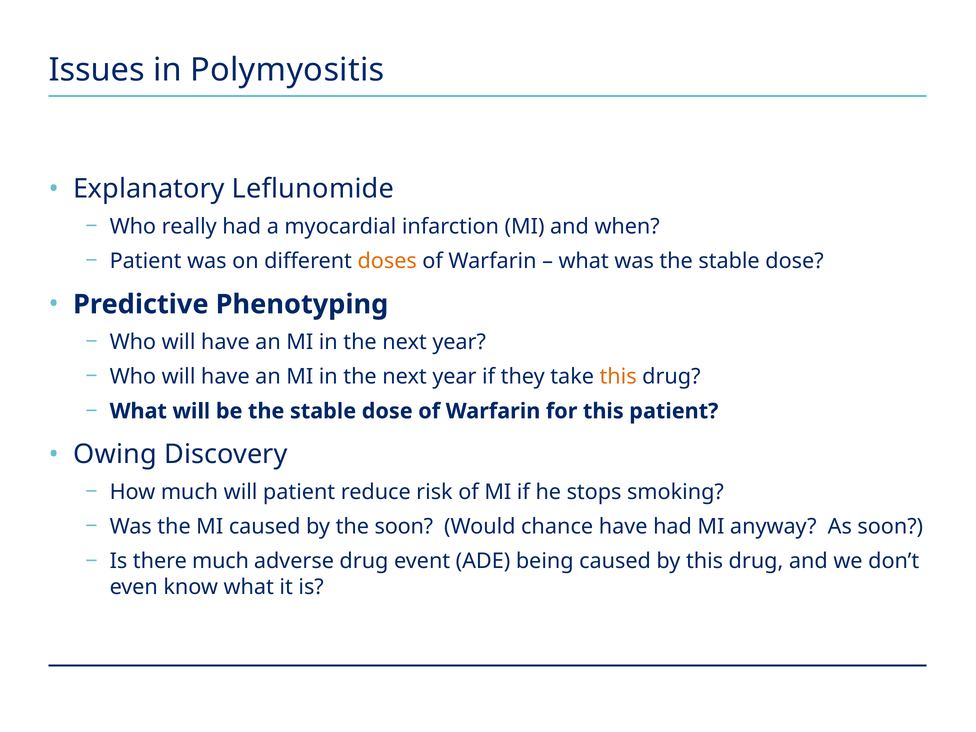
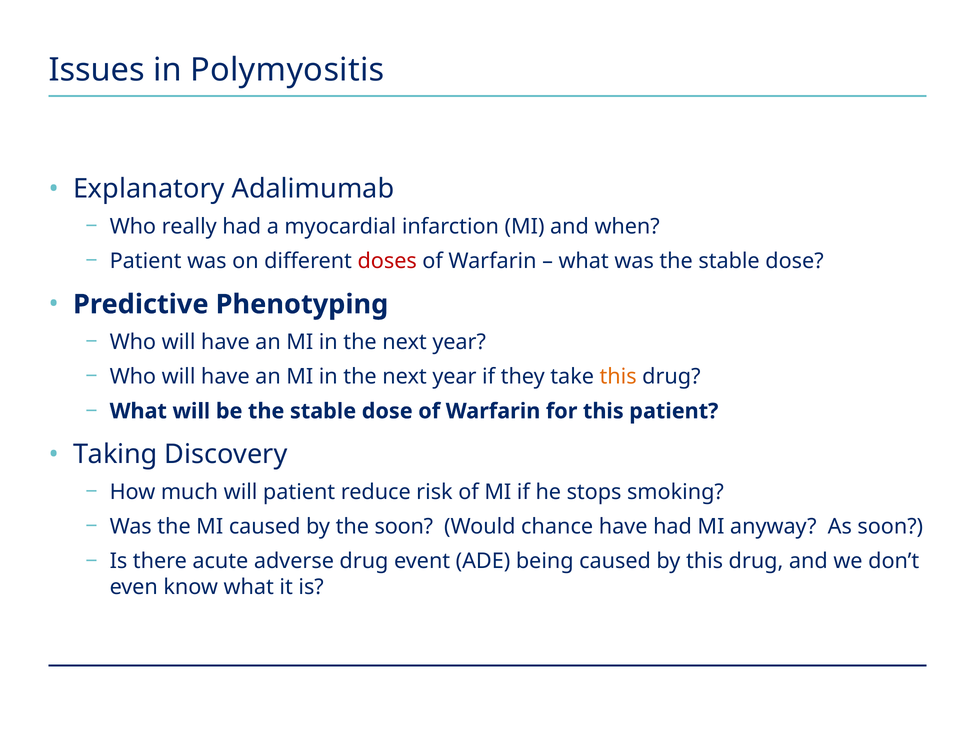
Leflunomide: Leflunomide -> Adalimumab (313, 189)
doses colour: orange -> red (387, 261)
Owing: Owing -> Taking (115, 454)
there much: much -> acute (220, 561)
